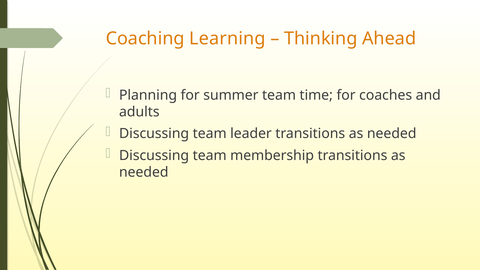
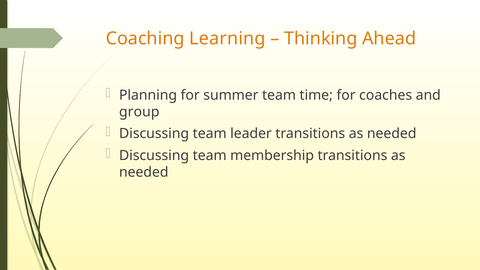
adults: adults -> group (139, 112)
